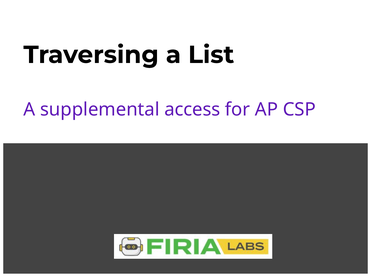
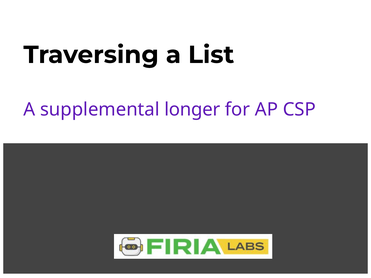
access: access -> longer (192, 110)
